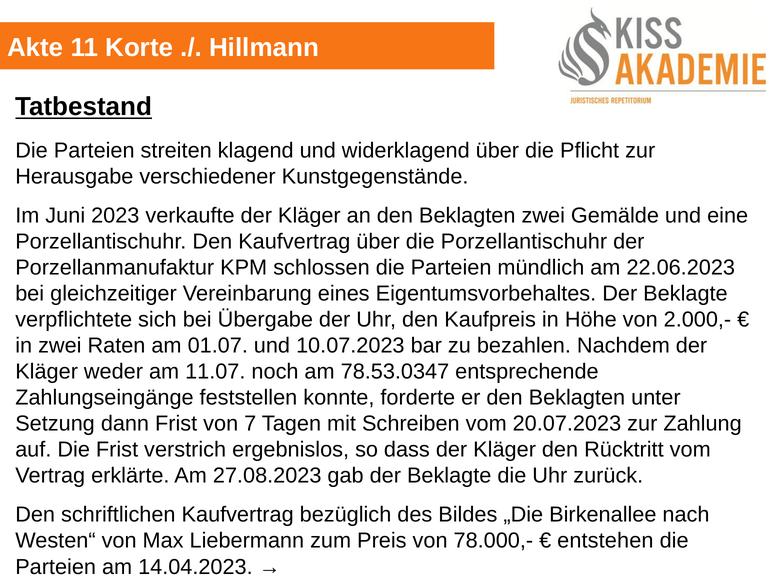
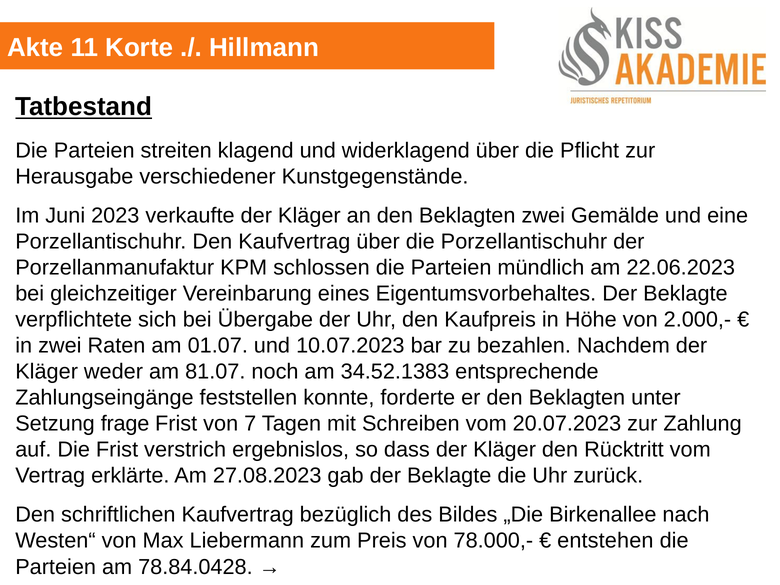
11.07: 11.07 -> 81.07 (215, 372)
78.53.0347: 78.53.0347 -> 34.52.1383 (395, 372)
dann: dann -> frage (125, 424)
14.04.2023: 14.04.2023 -> 78.84.0428 (195, 567)
